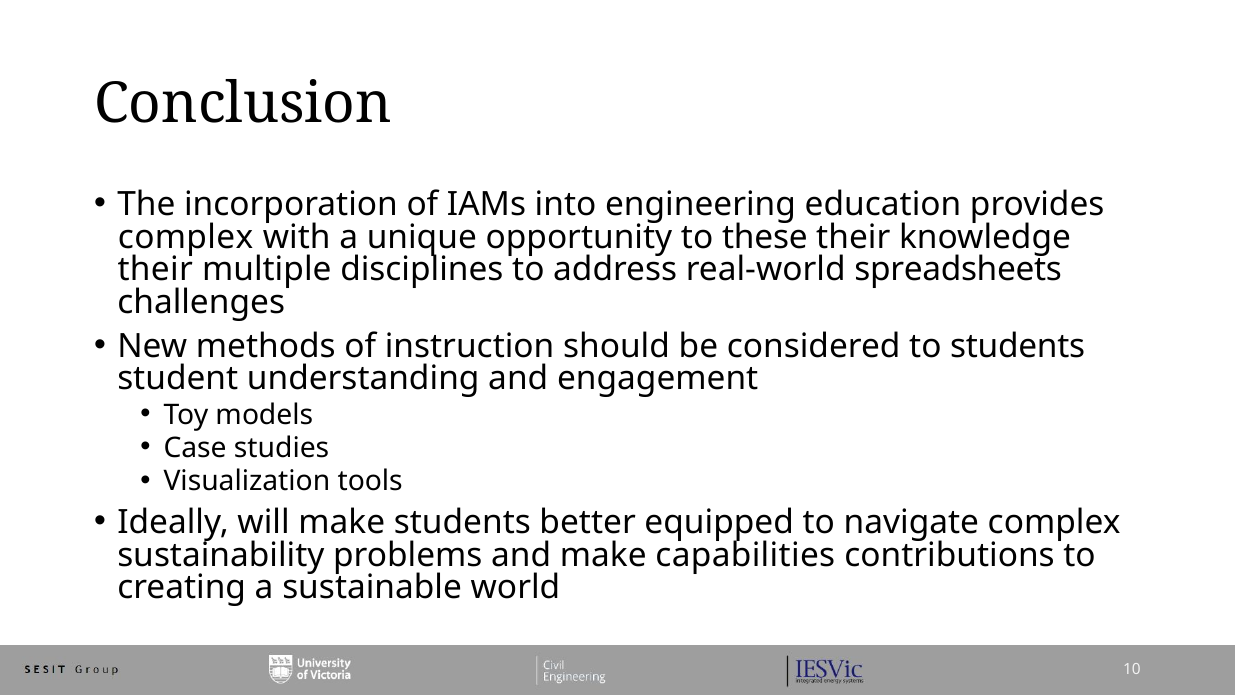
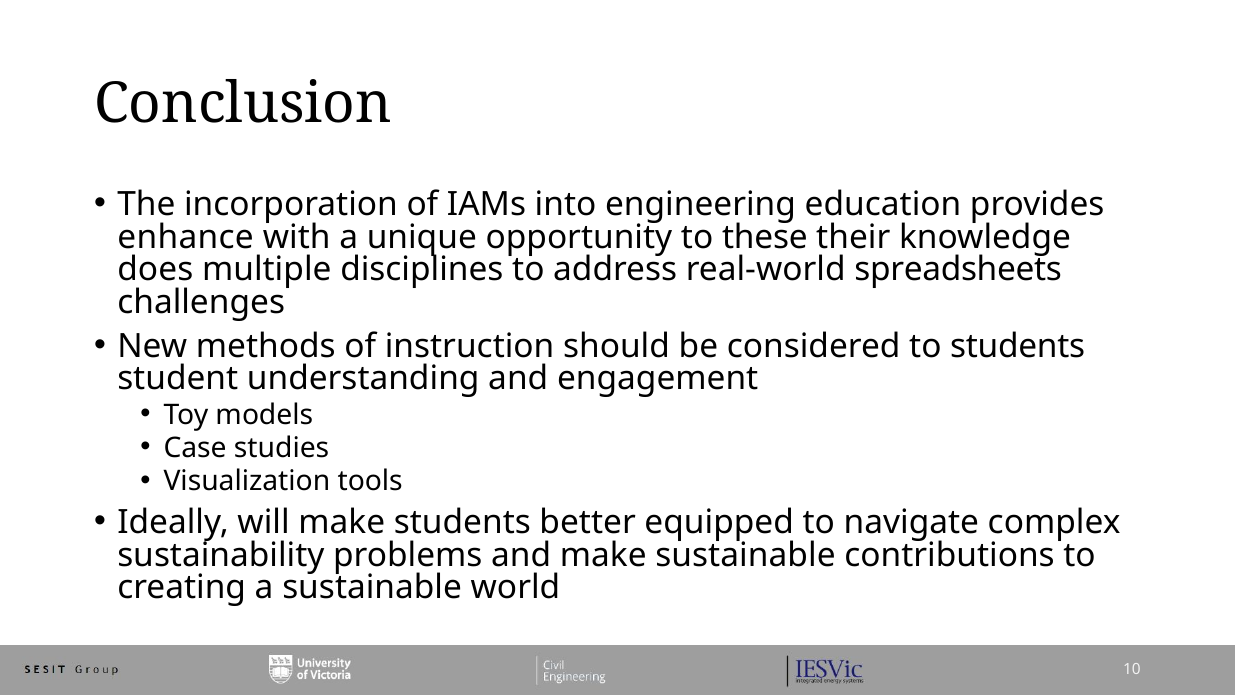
complex: complex -> enhance (186, 237)
their: their -> does (155, 269)
make capabilities: capabilities -> sustainable (745, 555)
